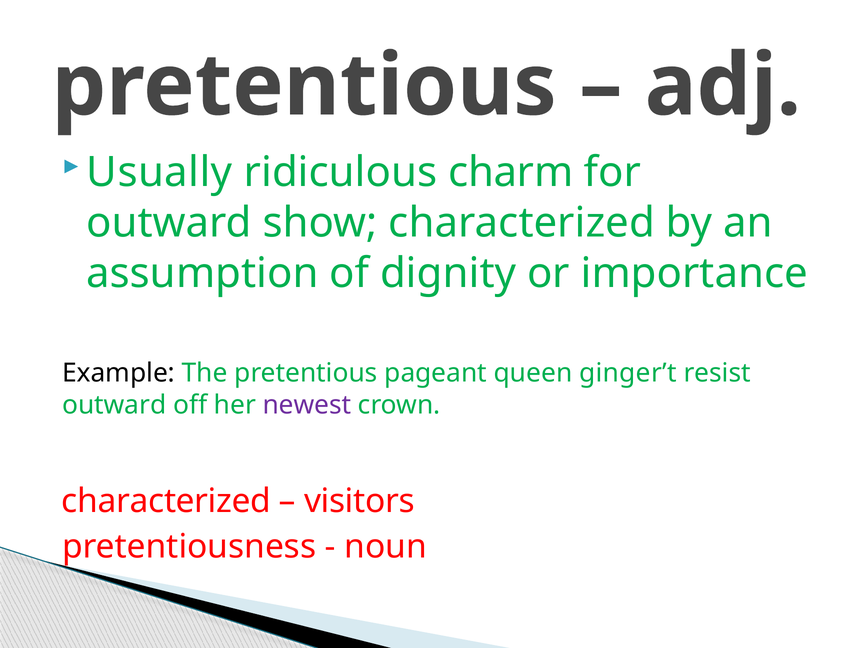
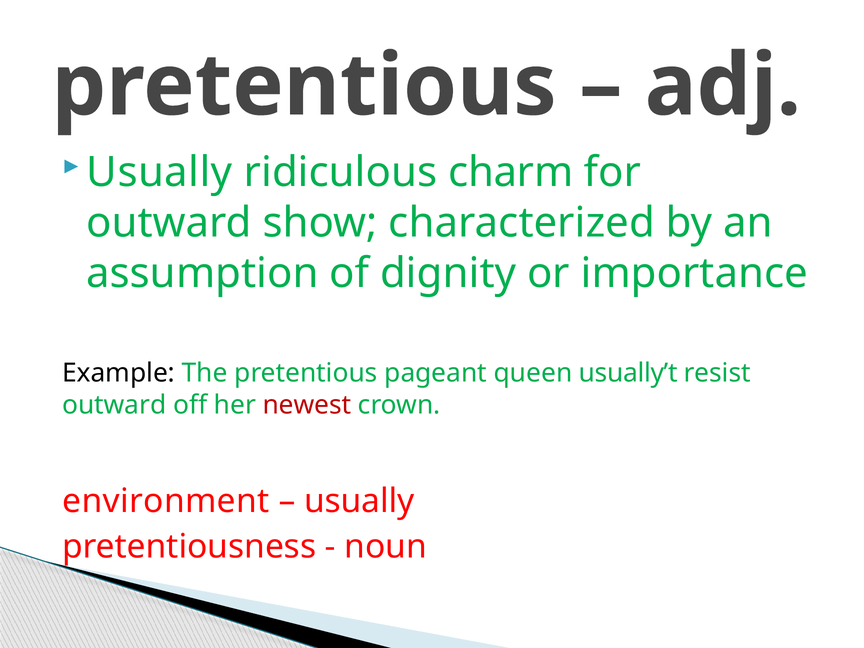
ginger’t: ginger’t -> usually’t (628, 373)
newest colour: purple -> red (307, 405)
characterized: characterized -> environment (166, 501)
visitors: visitors -> usually (359, 501)
